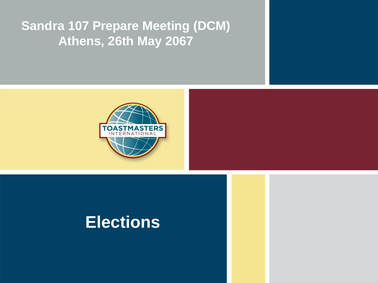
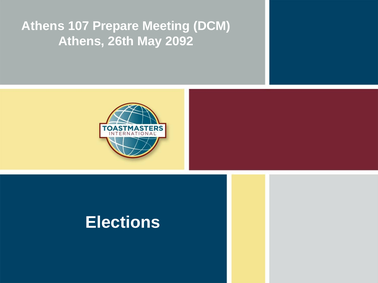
Sandra: Sandra -> Athens (43, 26)
2067: 2067 -> 2092 (179, 41)
